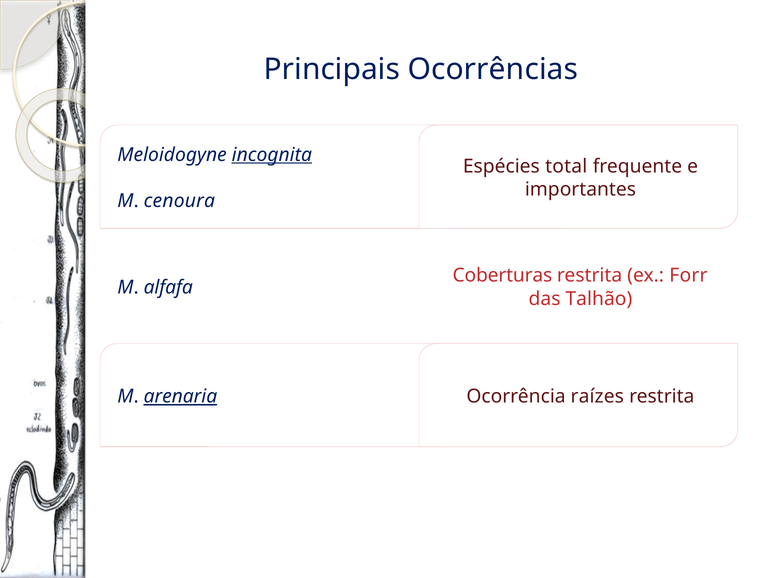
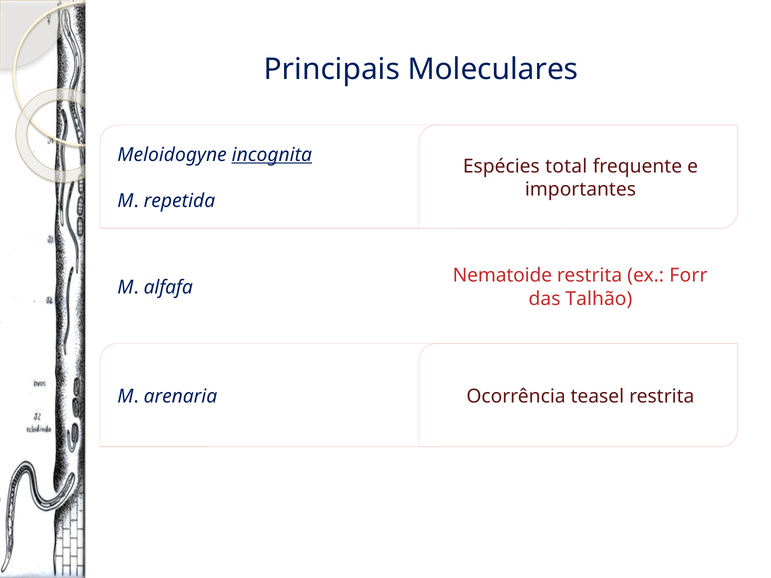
Ocorrências: Ocorrências -> Moleculares (493, 70)
cenoura: cenoura -> repetida (179, 201)
Coberturas: Coberturas -> Nematoide (502, 276)
arenaria underline: present -> none (180, 397)
raízes: raízes -> teasel (597, 397)
